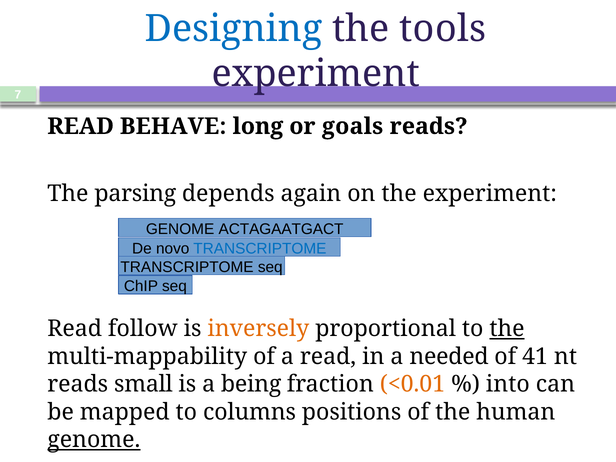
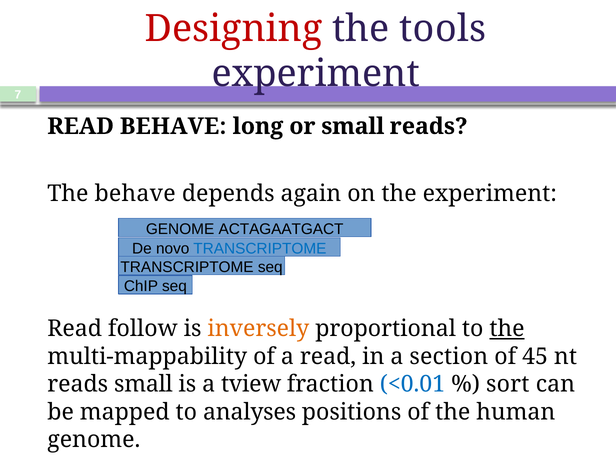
Designing colour: blue -> red (234, 29)
or goals: goals -> small (353, 126)
The parsing: parsing -> behave (135, 194)
needed: needed -> section (449, 356)
41: 41 -> 45 (535, 356)
being: being -> tview (251, 384)
<0.01 colour: orange -> blue (412, 384)
into: into -> sort (508, 384)
columns: columns -> analyses (250, 412)
genome underline: present -> none (94, 440)
